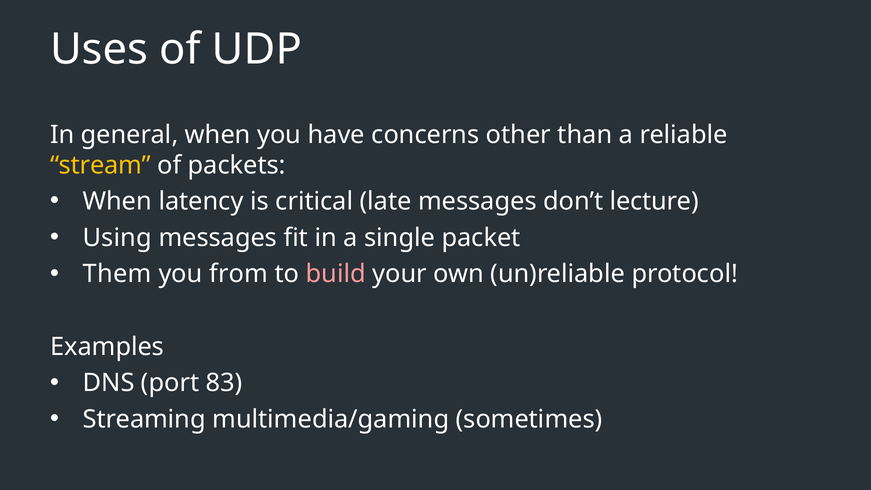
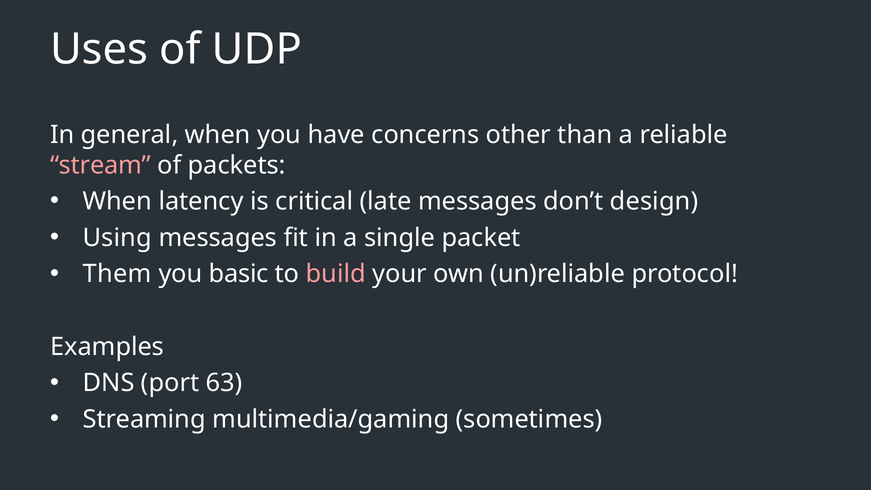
stream colour: yellow -> pink (101, 165)
lecture: lecture -> design (654, 201)
from: from -> basic (239, 274)
83: 83 -> 63 (224, 383)
